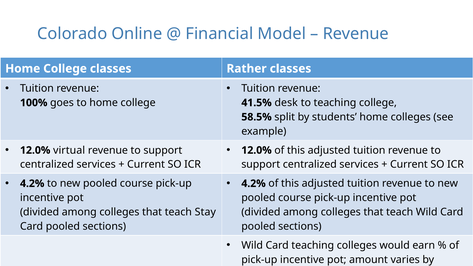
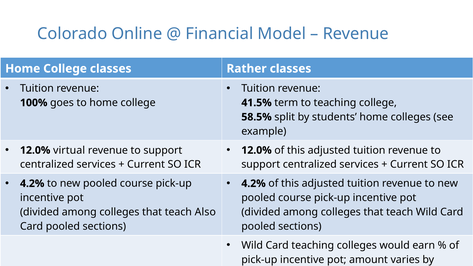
desk: desk -> term (286, 103)
Stay: Stay -> Also (205, 212)
